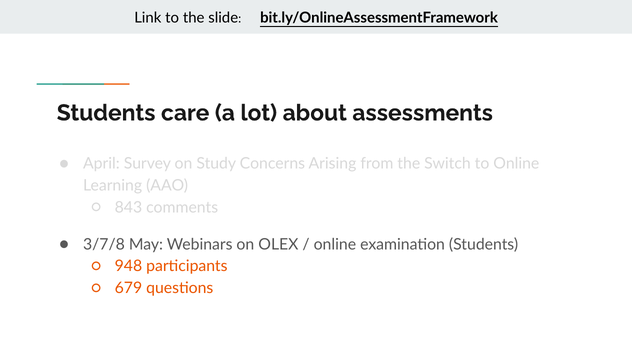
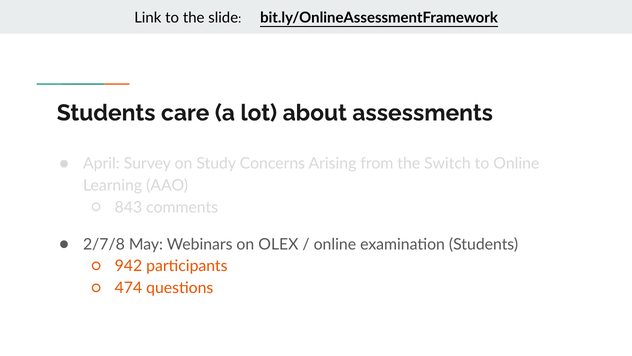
3/7/8: 3/7/8 -> 2/7/8 (104, 244)
948: 948 -> 942 (128, 266)
679: 679 -> 474 (128, 288)
